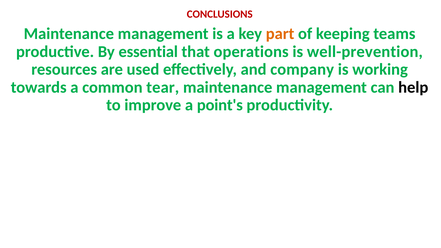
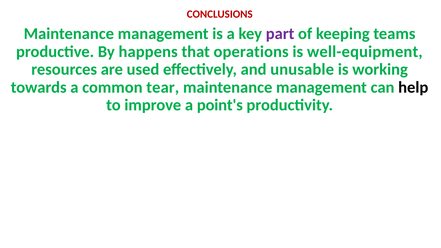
part colour: orange -> purple (280, 34)
essential: essential -> happens (148, 52)
well-prevention: well-prevention -> well-equipment (365, 52)
company: company -> unusable (302, 69)
